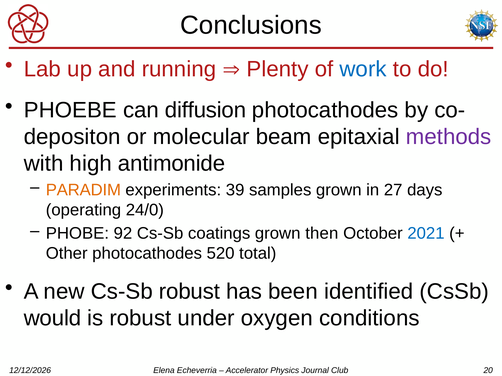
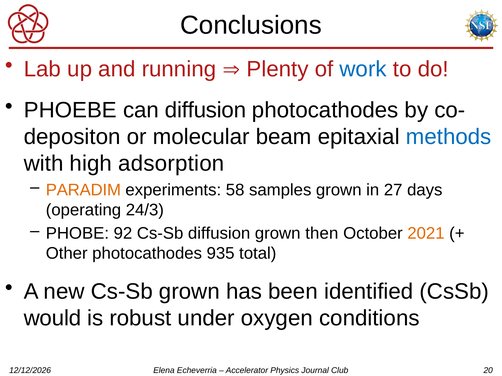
methods colour: purple -> blue (449, 137)
antimonide: antimonide -> adsorption (171, 164)
39: 39 -> 58 (235, 190)
24/0: 24/0 -> 24/3 (145, 210)
Cs-Sb coatings: coatings -> diffusion (219, 234)
2021 colour: blue -> orange (426, 234)
520: 520 -> 935 (221, 254)
Cs-Sb robust: robust -> grown (189, 292)
